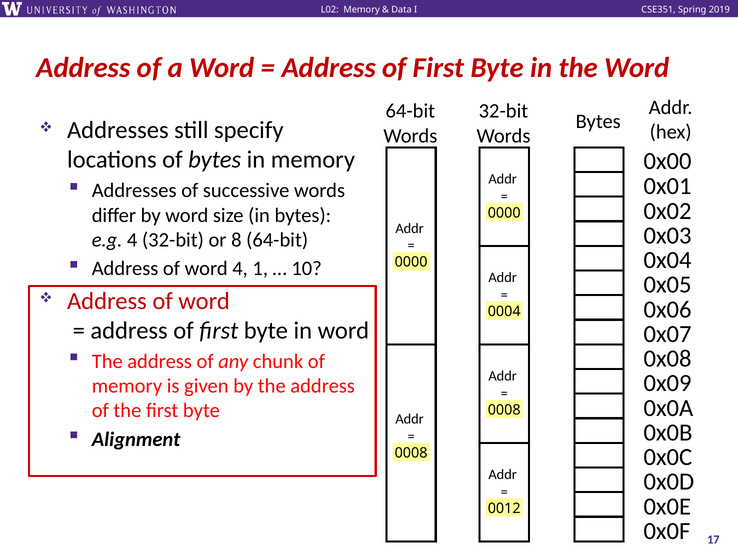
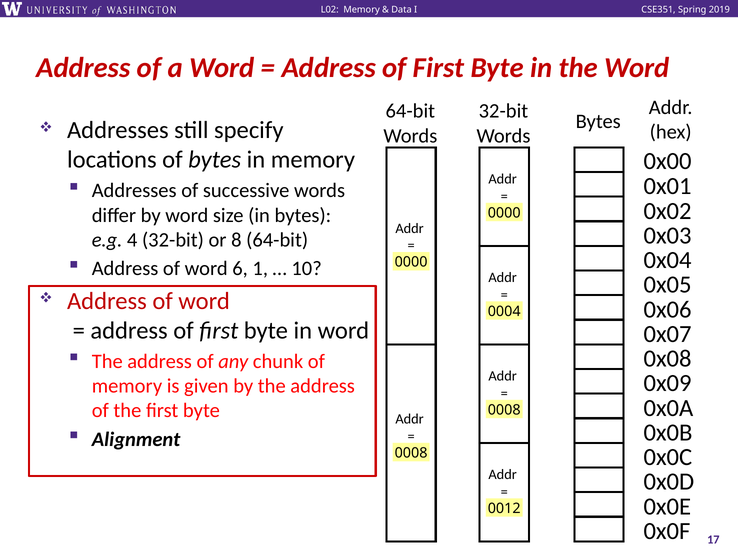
word 4: 4 -> 6 (240, 268)
